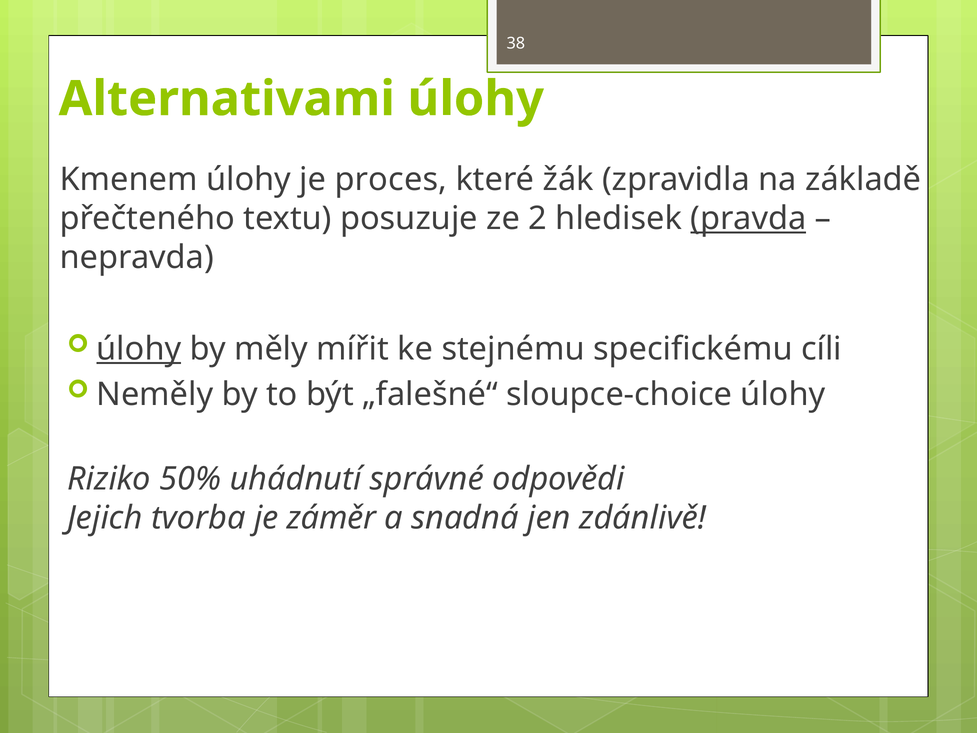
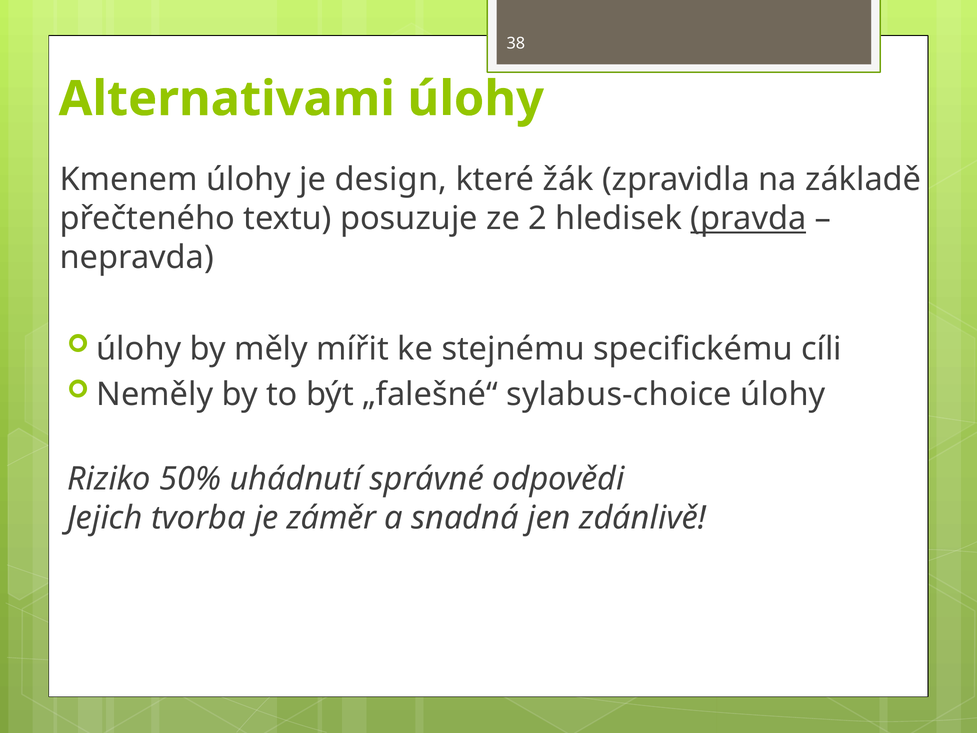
proces: proces -> design (391, 179)
úlohy underline: present -> none (139, 349)
sloupce-choice: sloupce-choice -> sylabus-choice (619, 394)
